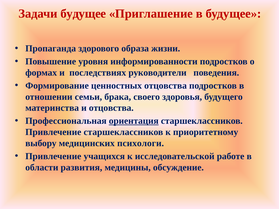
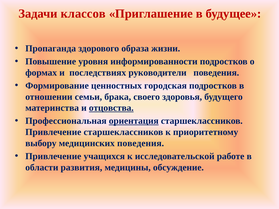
Задачи будущее: будущее -> классов (83, 14)
ценностных отцовства: отцовства -> городская (166, 86)
отцовства underline: none -> present (111, 108)
медицинских психологи: психологи -> поведения (141, 143)
